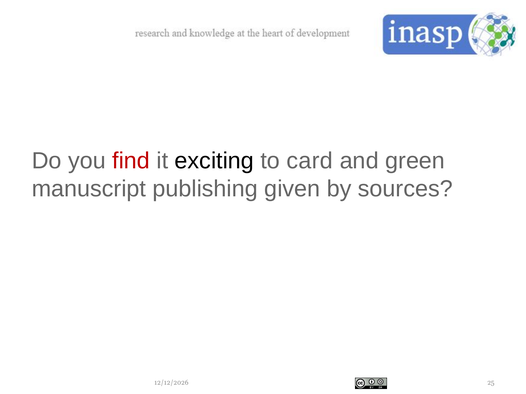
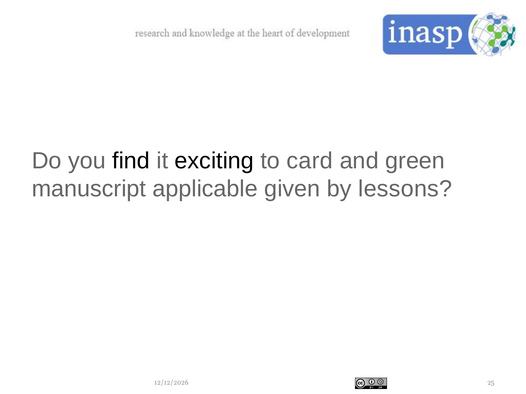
find colour: red -> black (131, 161)
publishing: publishing -> applicable (205, 189)
sources: sources -> lessons (405, 189)
